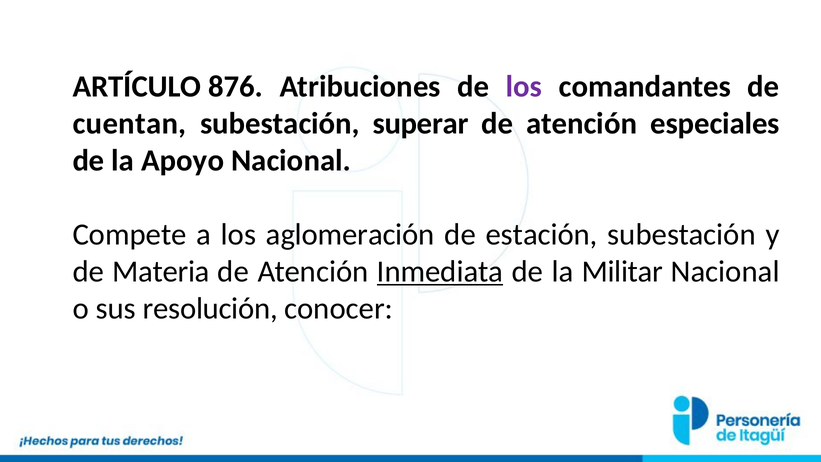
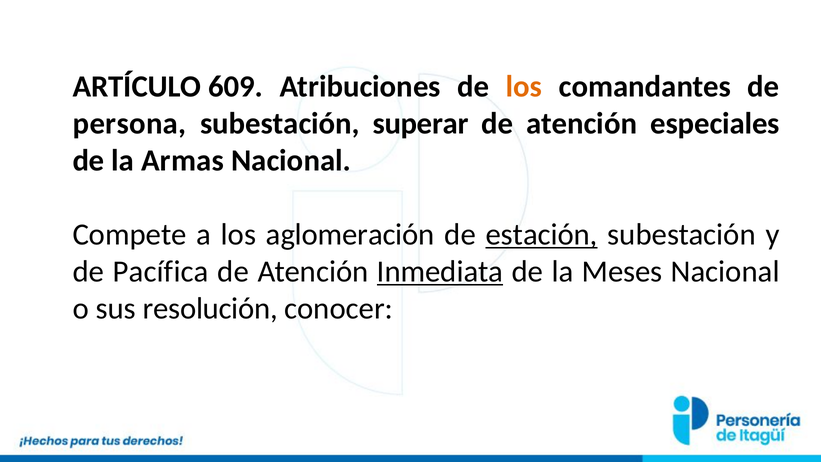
876: 876 -> 609 (236, 87)
los colour: purple -> orange (524, 87)
cuentan: cuentan -> persona (130, 124)
Apoyo: Apoyo -> Armas (183, 161)
estación underline: none -> present (542, 234)
Materia: Materia -> Pacífica (161, 271)
Militar: Militar -> Meses (622, 271)
